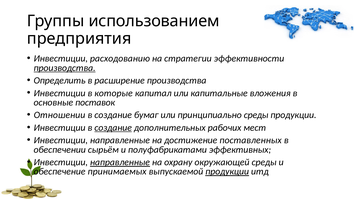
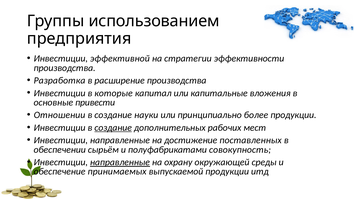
расходованию: расходованию -> эффективной (120, 59)
производства underline: present -> none (65, 68)
Определить: Определить -> Разработка (60, 81)
поставок: поставок -> привести (95, 103)
бумаг: бумаг -> науки (146, 115)
принципиально среды: среды -> более (256, 115)
эффективных: эффективных -> совокупность (240, 150)
продукции underline: present -> none (227, 172)
